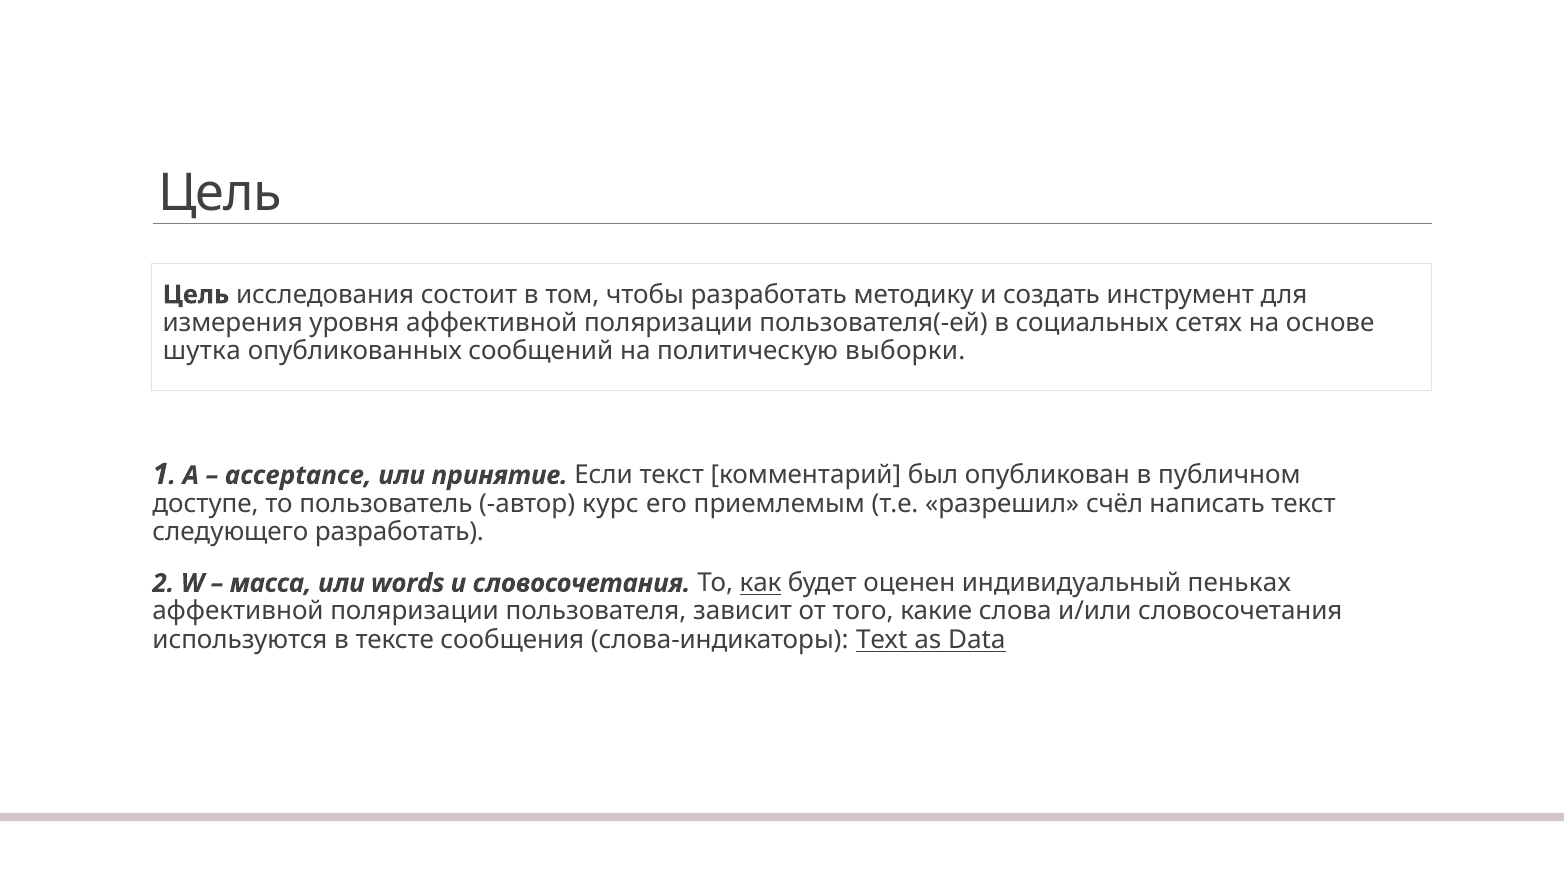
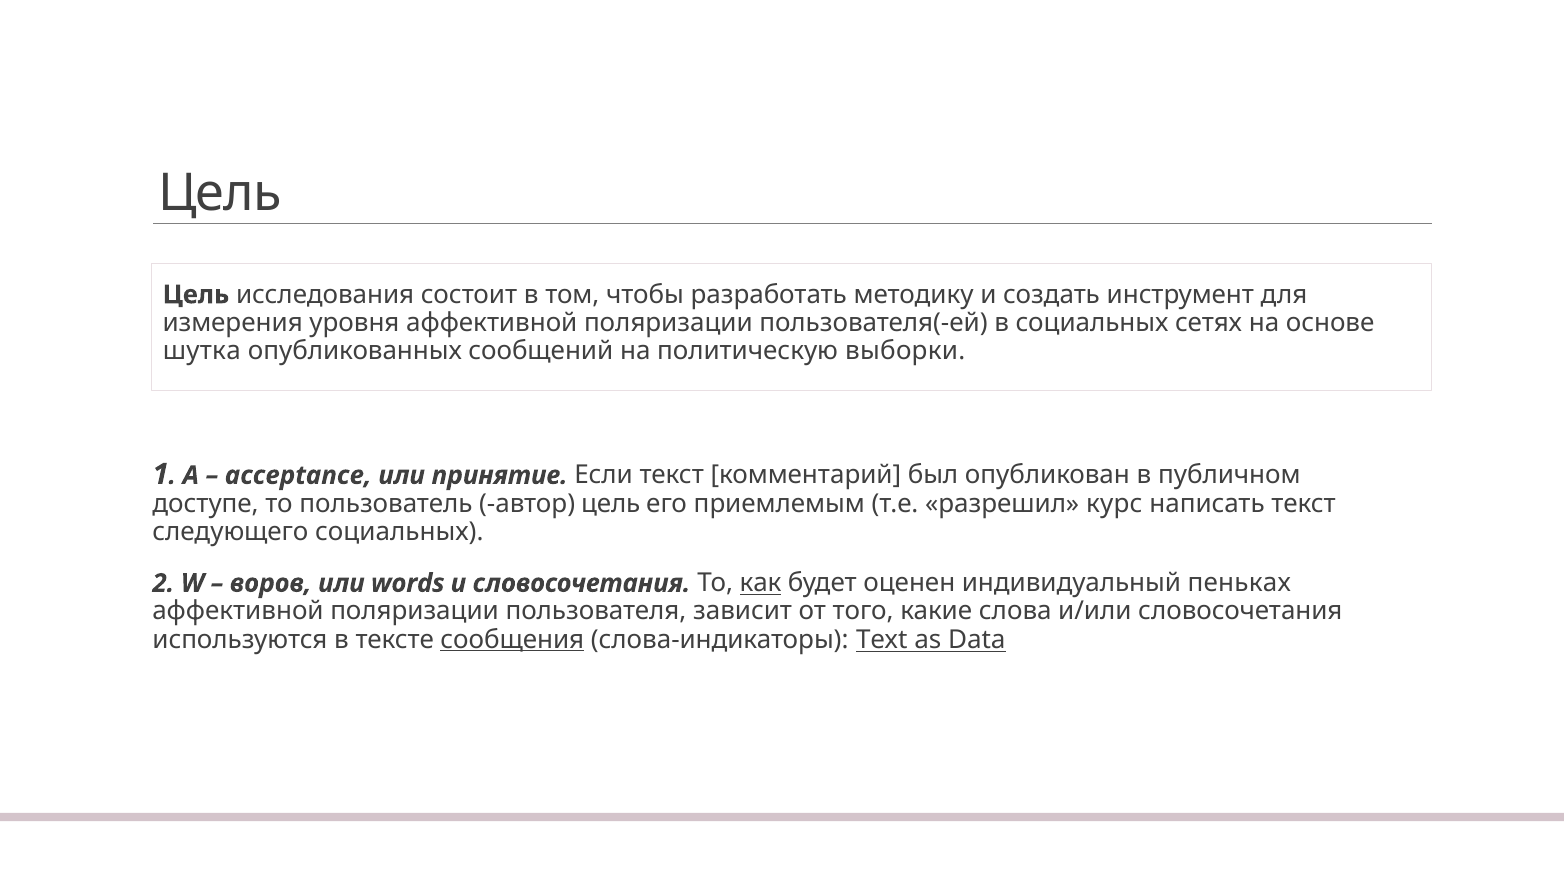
автор курс: курс -> цель (611, 504)
счёл: счёл -> курс (1114, 504)
следующего разработать: разработать -> социальных (399, 532)
масса: масса -> воров (271, 583)
сообщения underline: none -> present (512, 639)
